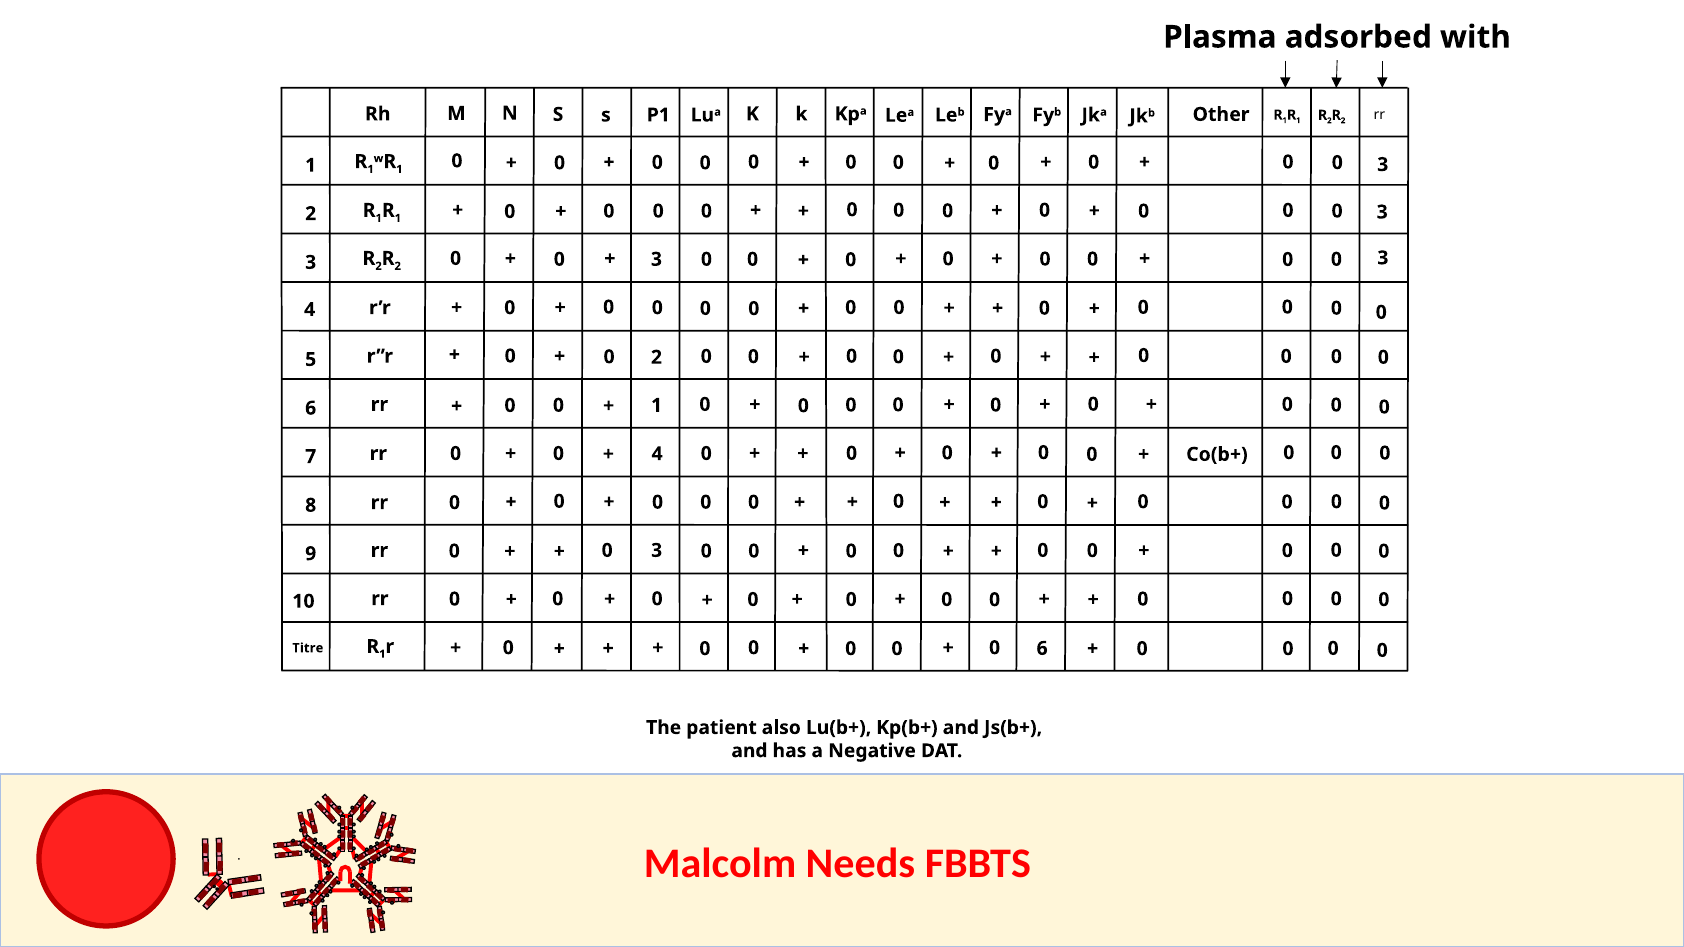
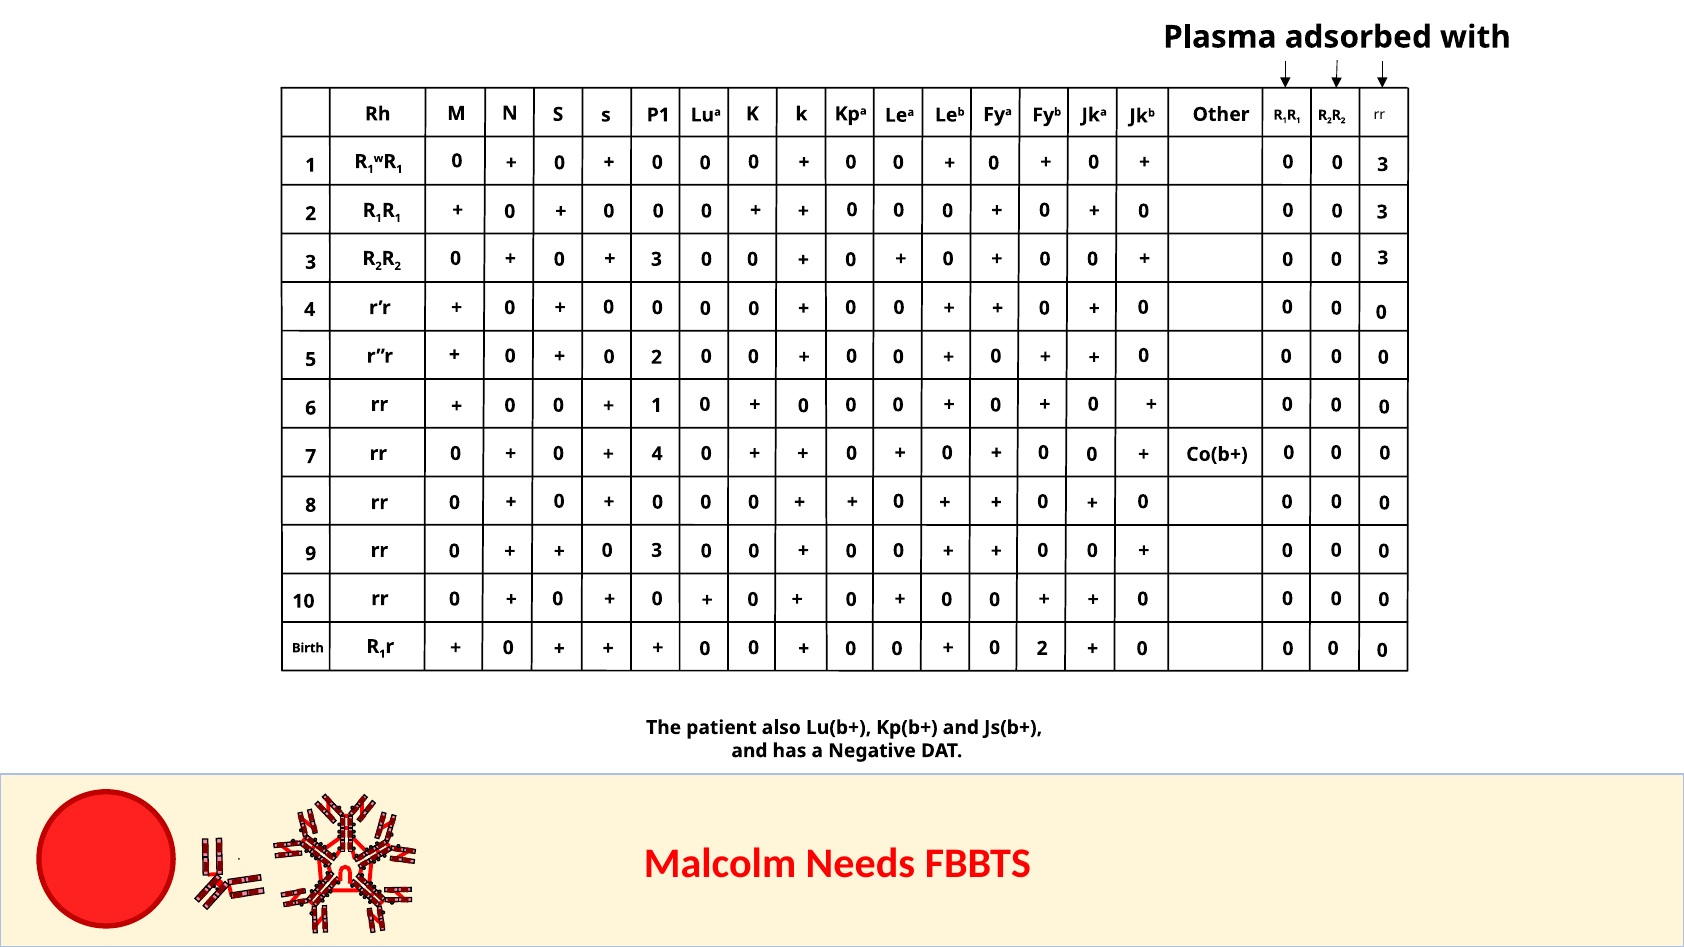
0 6: 6 -> 2 (1042, 649)
Titre: Titre -> Birth (308, 648)
